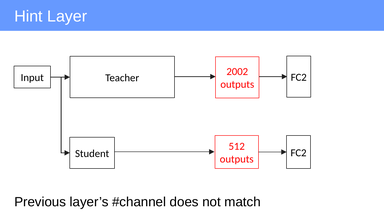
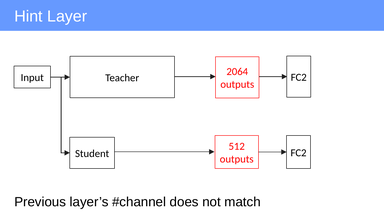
2002: 2002 -> 2064 (237, 72)
